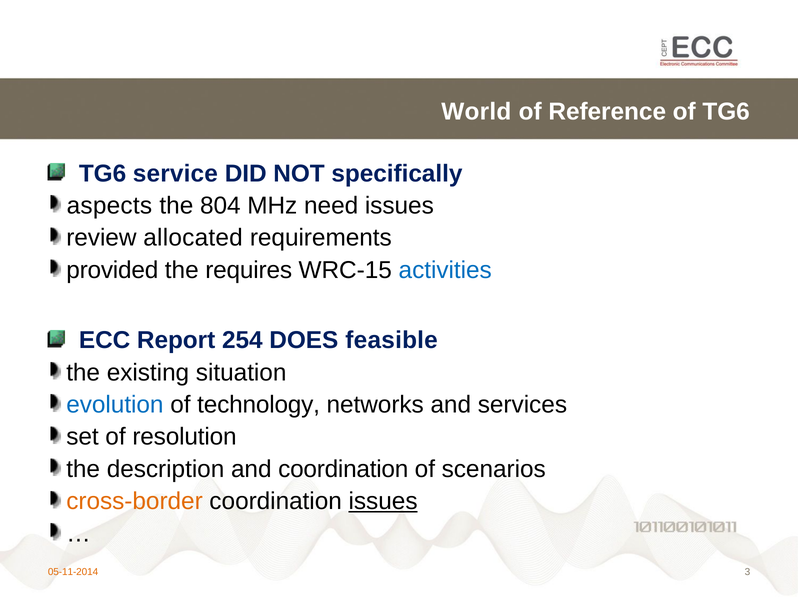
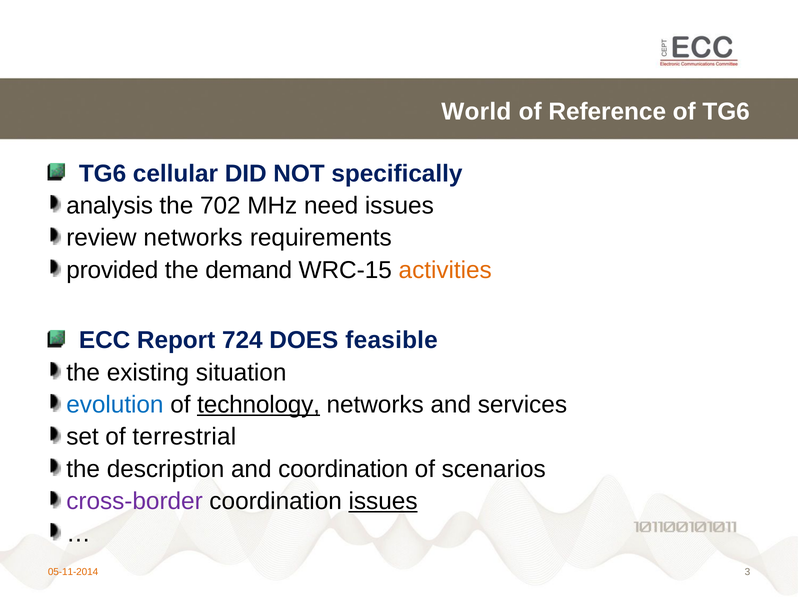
service: service -> cellular (175, 173)
aspects: aspects -> analysis (110, 205)
804: 804 -> 702 (220, 205)
review allocated: allocated -> networks (193, 238)
requires: requires -> demand (249, 270)
activities colour: blue -> orange (445, 270)
254: 254 -> 724 (242, 340)
technology underline: none -> present (259, 404)
resolution: resolution -> terrestrial (184, 437)
cross-border colour: orange -> purple (135, 501)
